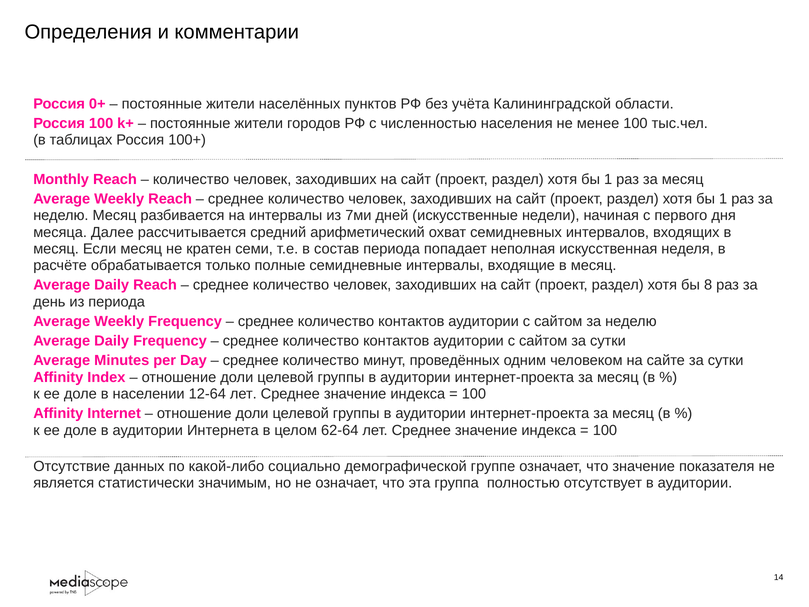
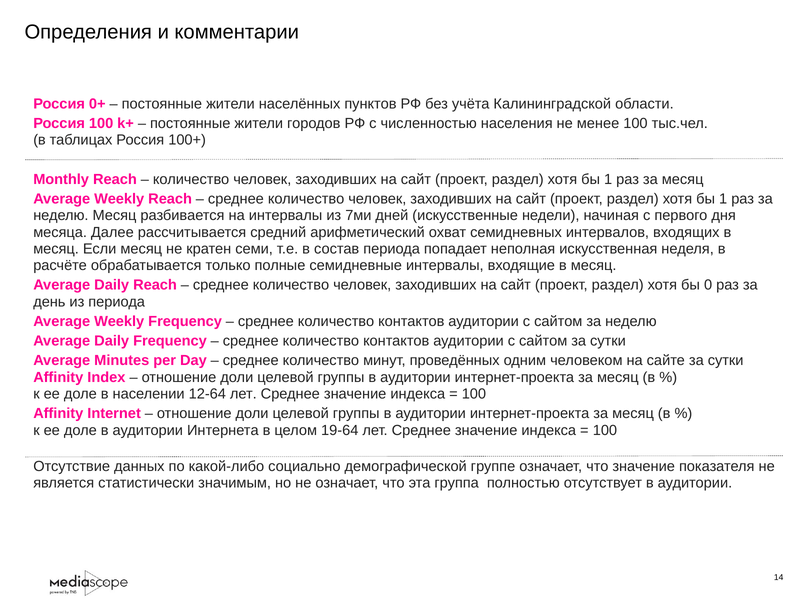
8: 8 -> 0 (708, 285)
62-64: 62-64 -> 19-64 (340, 430)
